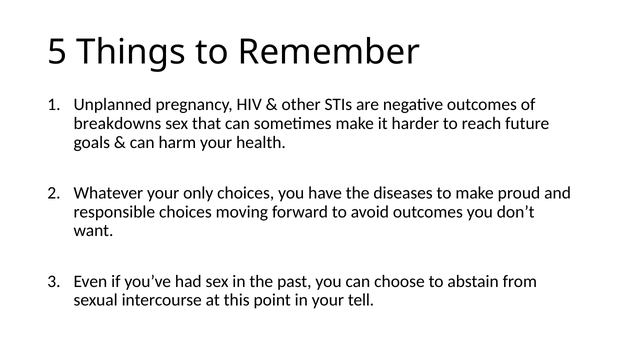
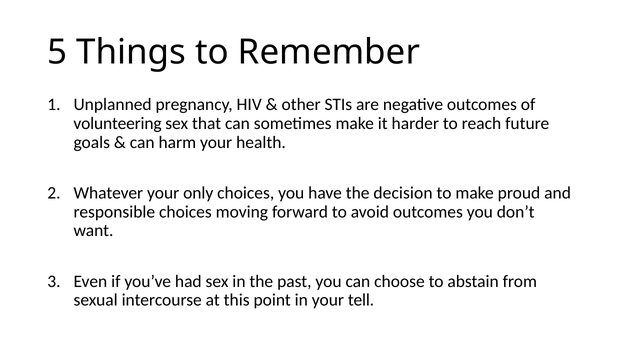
breakdowns: breakdowns -> volunteering (118, 124)
diseases: diseases -> decision (403, 193)
